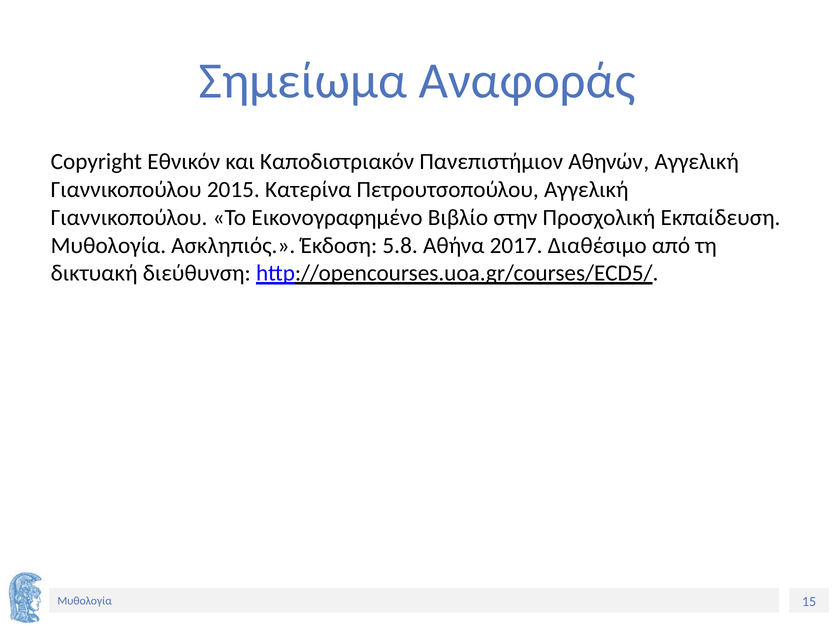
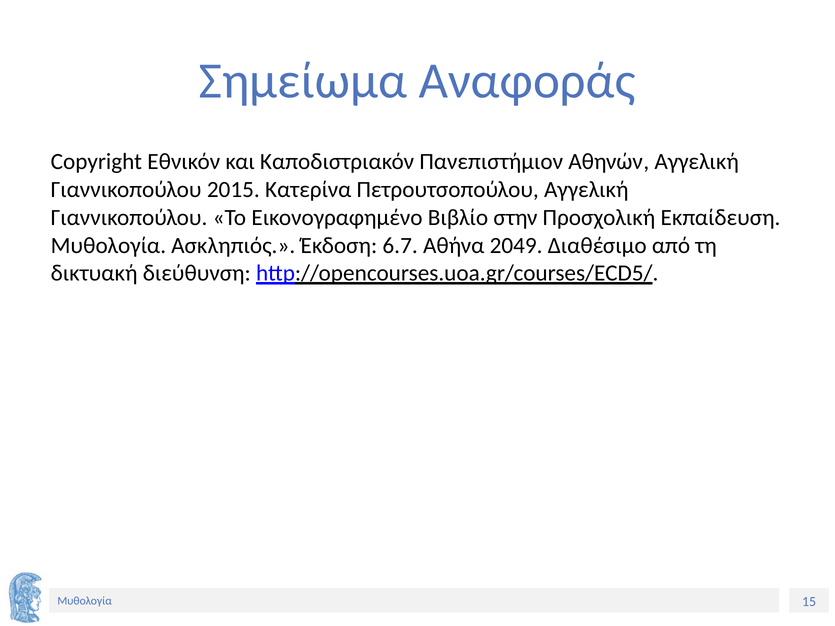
5.8: 5.8 -> 6.7 (400, 246)
2017: 2017 -> 2049 (516, 246)
